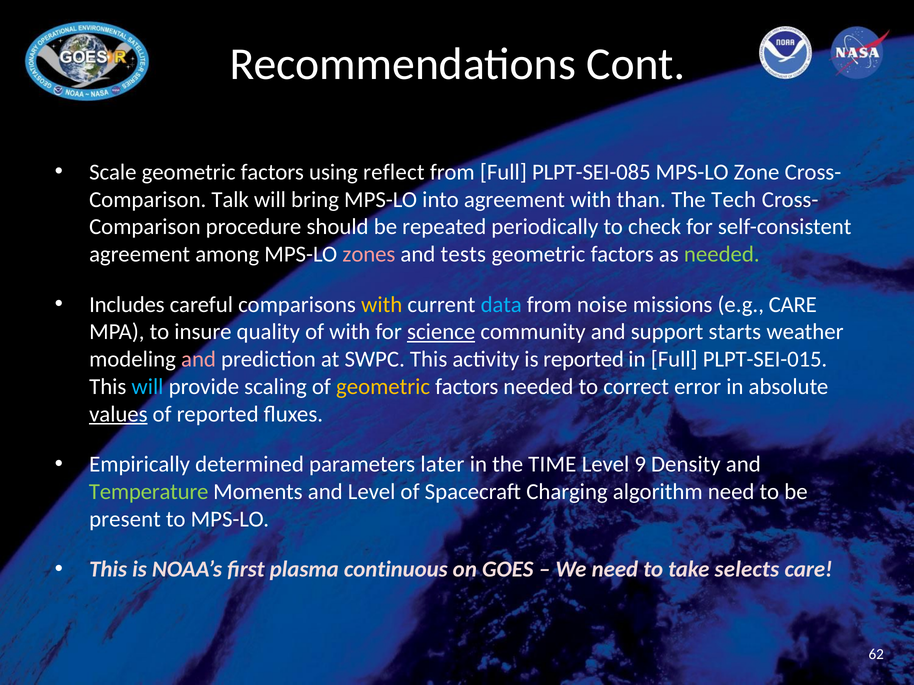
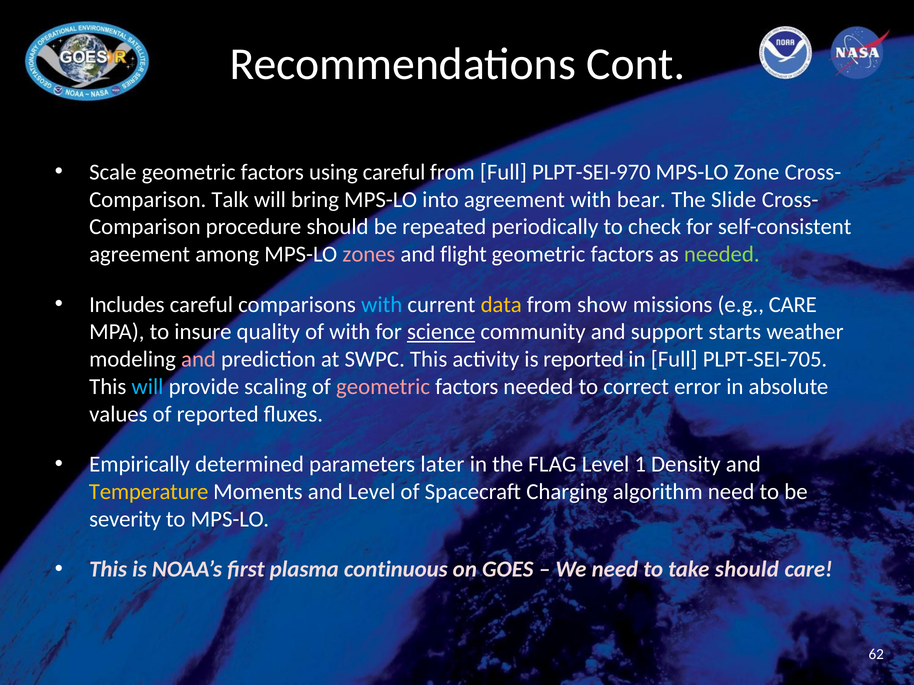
using reflect: reflect -> careful (394, 172)
PLPT-SEI-085: PLPT-SEI-085 -> PLPT-SEI-970 (591, 172)
than: than -> bear (641, 200)
Tech: Tech -> Slide (734, 200)
tests: tests -> flight (464, 254)
with colour: yellow -> light blue (382, 305)
data colour: light blue -> yellow (501, 305)
noise: noise -> show (602, 305)
PLPT-SEI-015: PLPT-SEI-015 -> PLPT-SEI-705 (765, 360)
geometric colour: yellow -> pink (383, 387)
values underline: present -> none (118, 414)
TIME: TIME -> FLAG (552, 465)
9: 9 -> 1 (640, 465)
Temperature colour: light green -> yellow (149, 492)
present: present -> severity (125, 520)
take selects: selects -> should (747, 570)
